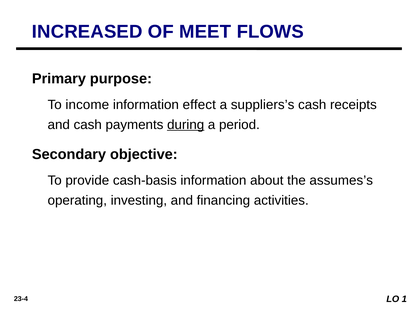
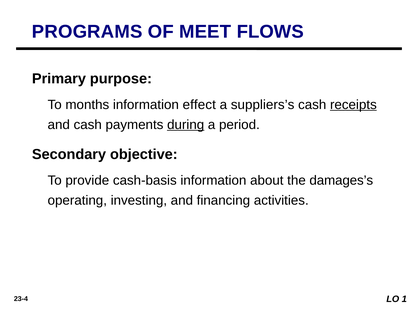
INCREASED: INCREASED -> PROGRAMS (87, 32)
income: income -> months (87, 105)
receipts underline: none -> present (353, 105)
assumes’s: assumes’s -> damages’s (341, 181)
